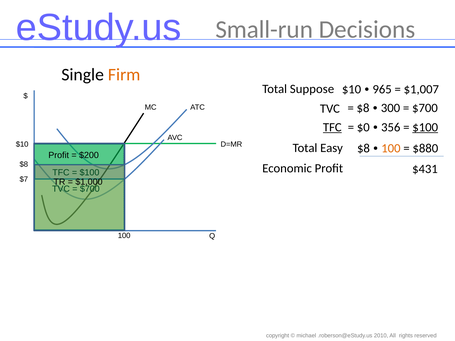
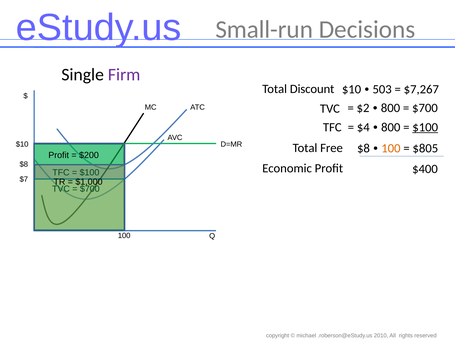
Firm colour: orange -> purple (124, 75)
Suppose: Suppose -> Discount (312, 89)
965: 965 -> 503 (382, 89)
$1,007: $1,007 -> $7,267 (421, 89)
$8: $8 -> $2 (363, 108)
300: 300 -> 800 (390, 108)
TFC underline: present -> none (332, 127)
$0: $0 -> $4 (363, 127)
356: 356 -> 800 (391, 127)
Easy: Easy -> Free (332, 148)
$880: $880 -> $805 (425, 149)
$431: $431 -> $400 (425, 169)
